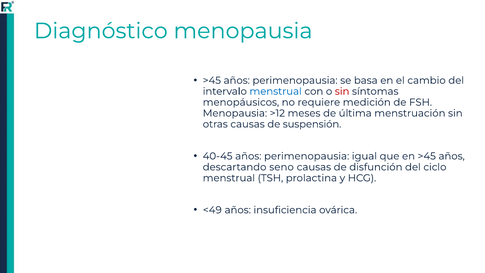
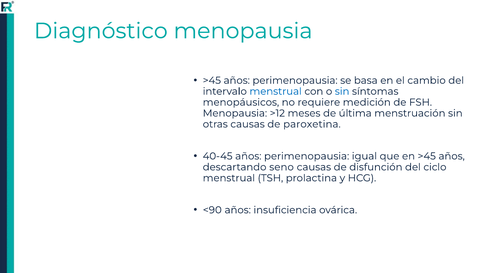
sin colour: red -> blue (342, 91)
suspensión: suspensión -> paroxetina (312, 124)
<49: <49 -> <90 (212, 210)
